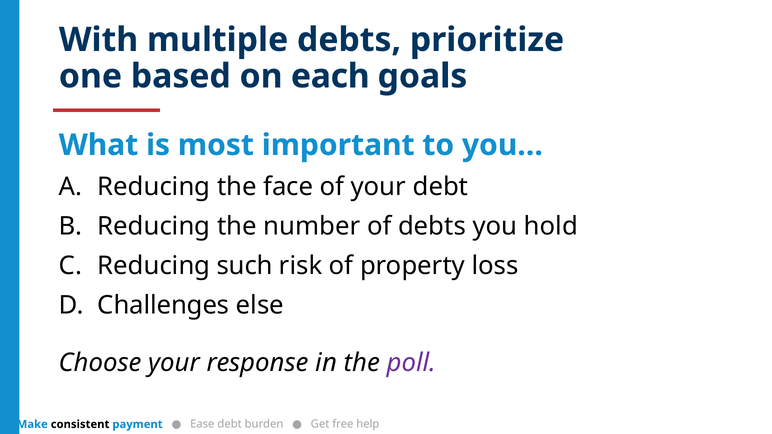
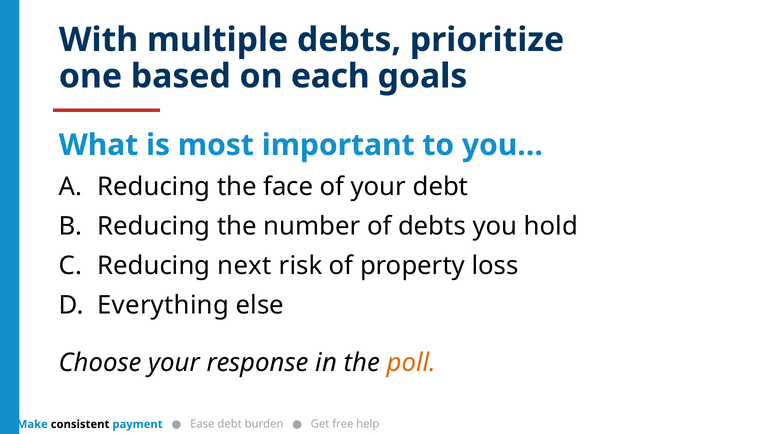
such: such -> next (245, 266)
Challenges: Challenges -> Everything (163, 305)
poll colour: purple -> orange (411, 363)
